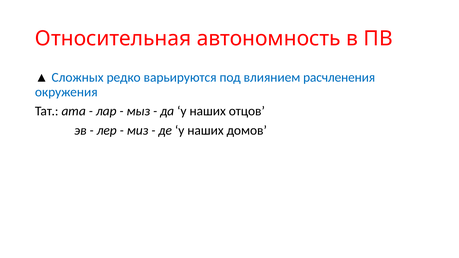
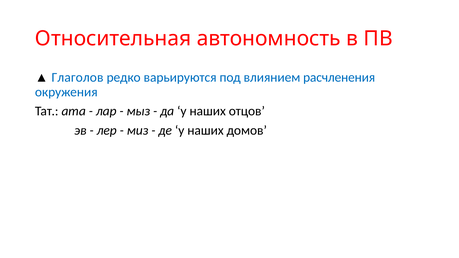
Сложных: Сложных -> Глаголов (77, 78)
